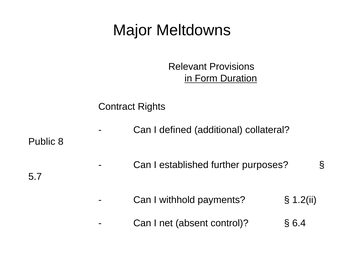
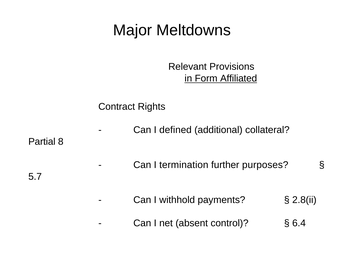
Duration: Duration -> Affiliated (239, 78)
Public: Public -> Partial (42, 141)
established: established -> termination (184, 165)
1.2(ii: 1.2(ii -> 2.8(ii (304, 200)
